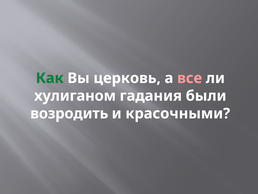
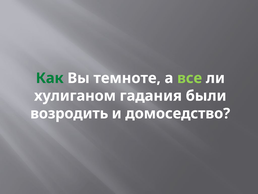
церковь: церковь -> темноте (127, 78)
все colour: pink -> light green (190, 78)
красочными: красочными -> домоседство (178, 113)
